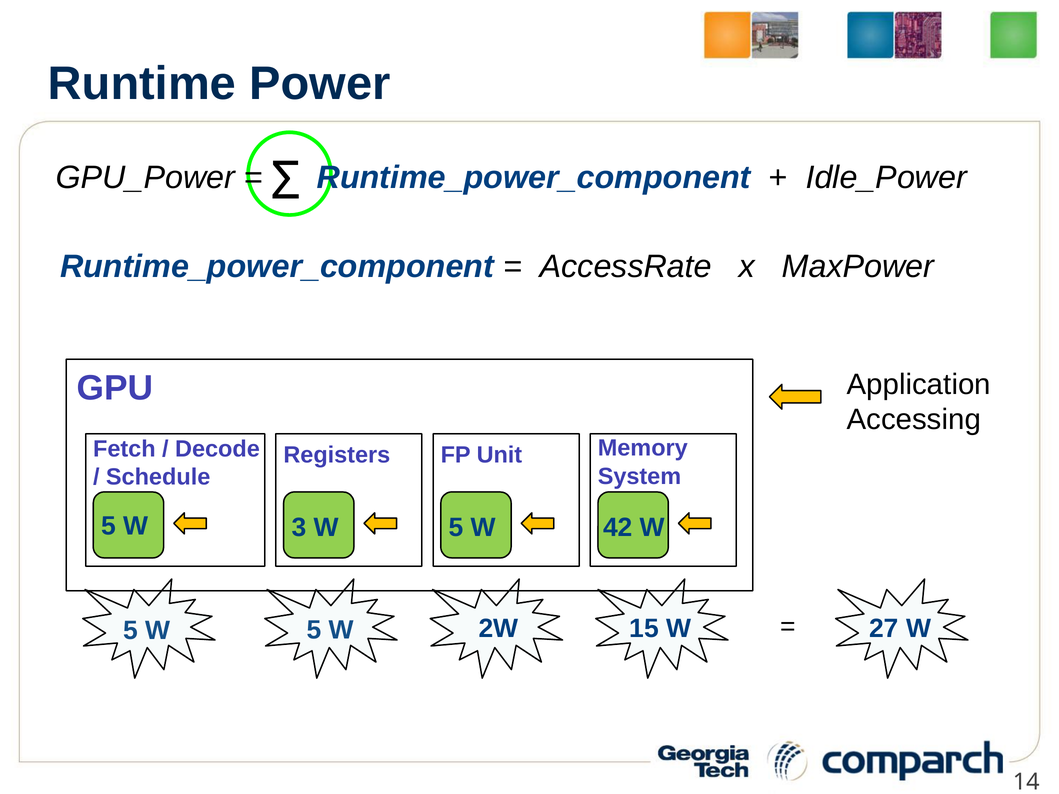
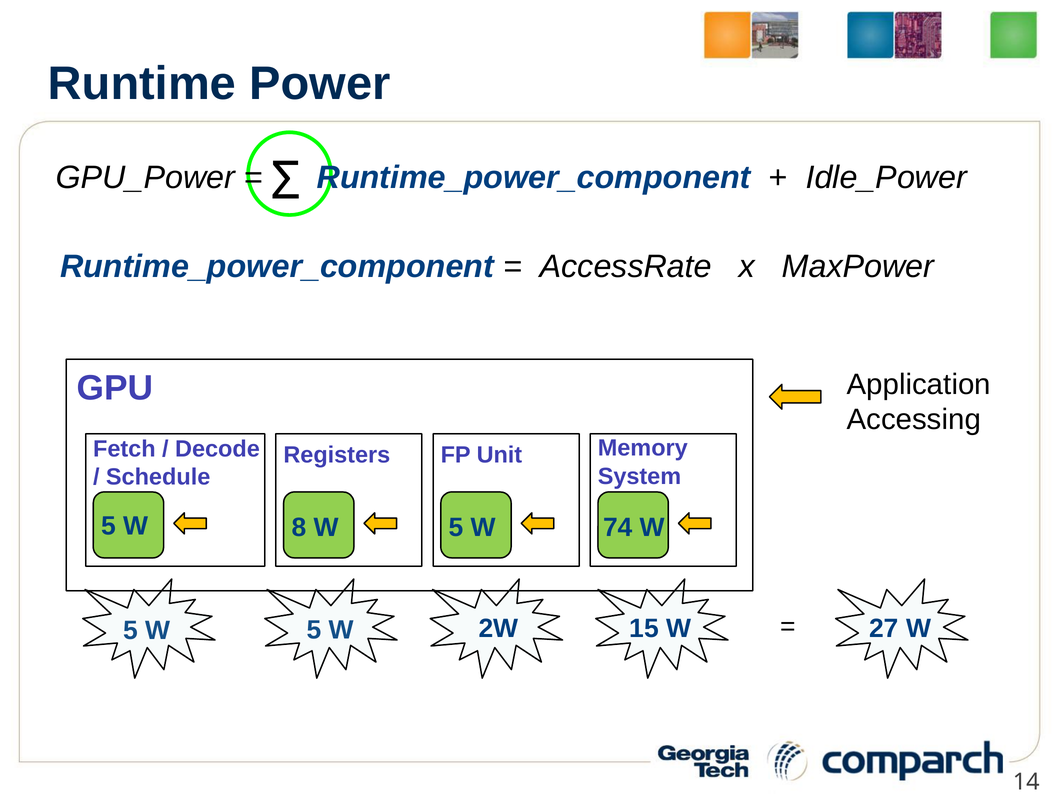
3: 3 -> 8 (299, 528)
42: 42 -> 74 (618, 528)
